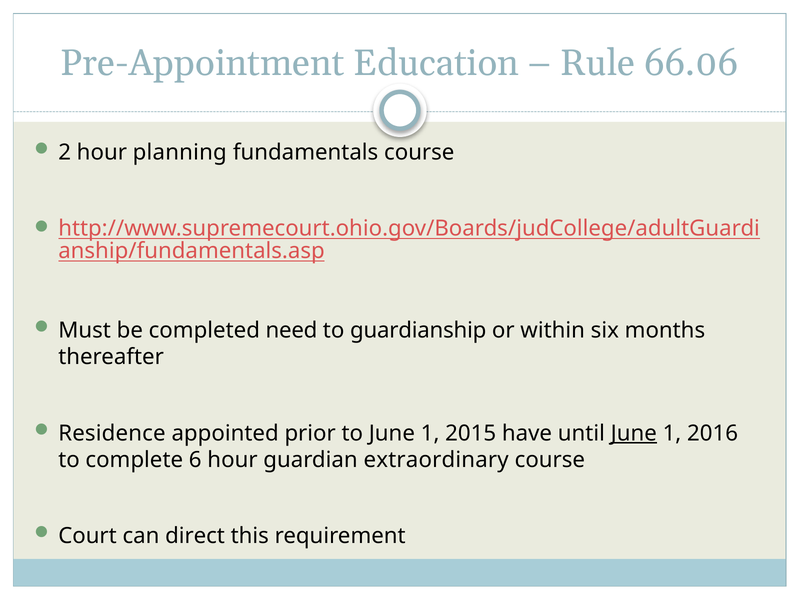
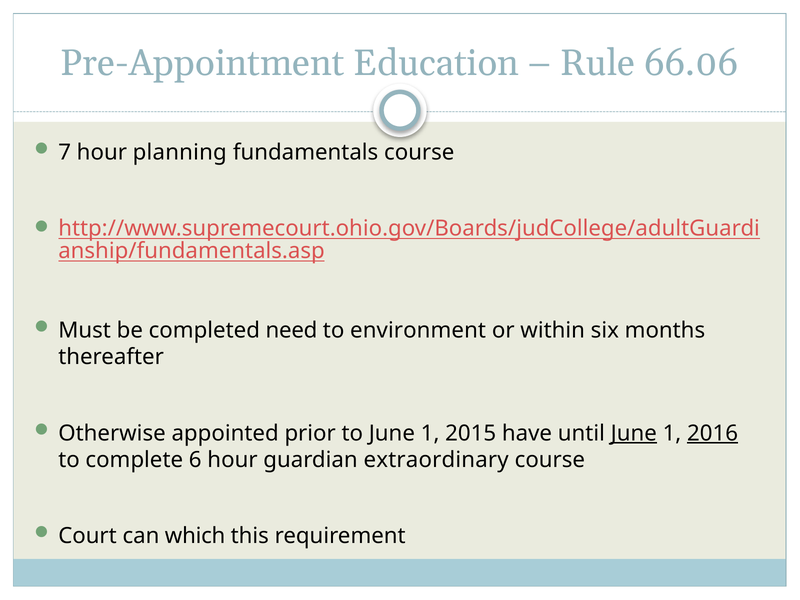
2: 2 -> 7 (65, 152)
guardianship: guardianship -> environment (418, 330)
Residence: Residence -> Otherwise (112, 433)
2016 underline: none -> present (713, 433)
direct: direct -> which (195, 536)
